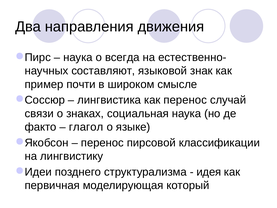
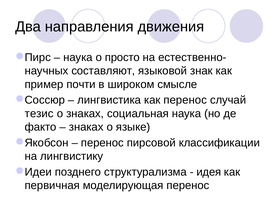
всегда: всегда -> просто (122, 57)
связи: связи -> тезис (39, 113)
глагол: глагол -> знаках (86, 127)
моделирующая который: который -> перенос (188, 185)
